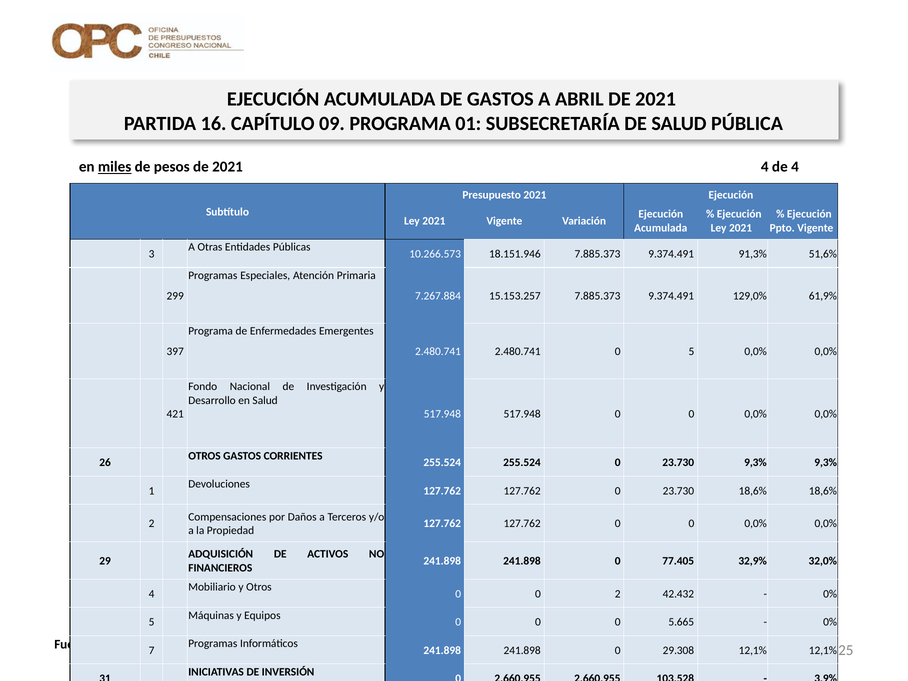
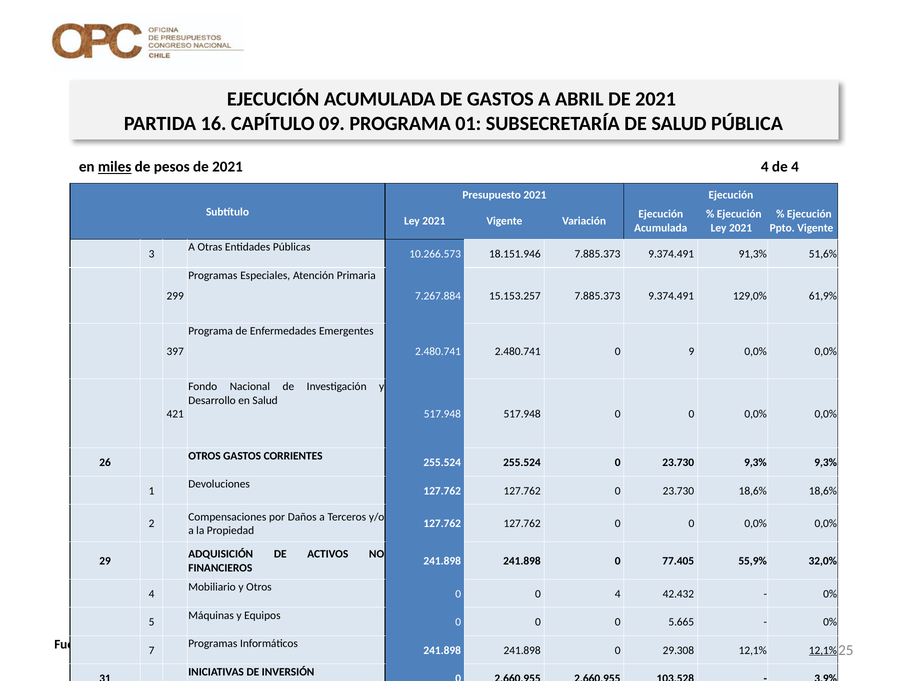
0 5: 5 -> 9 (691, 351)
32,9%: 32,9% -> 55,9% (753, 561)
0 2: 2 -> 4 (618, 594)
12,1% underline: none -> present (823, 650)
